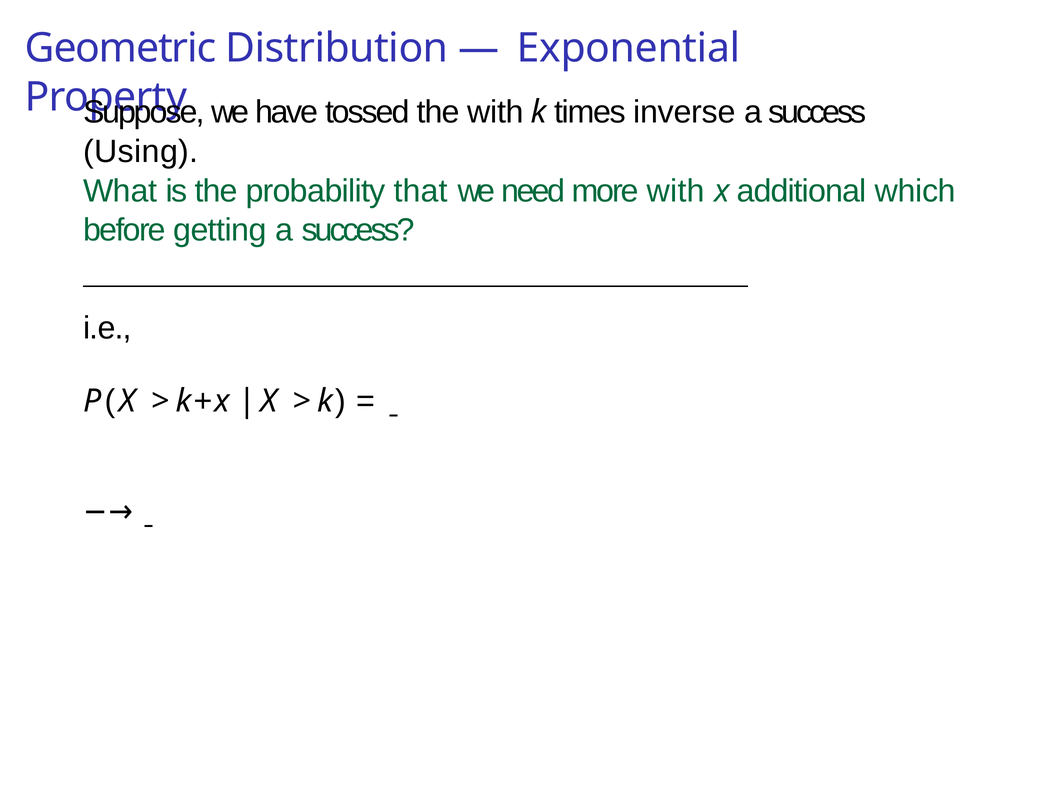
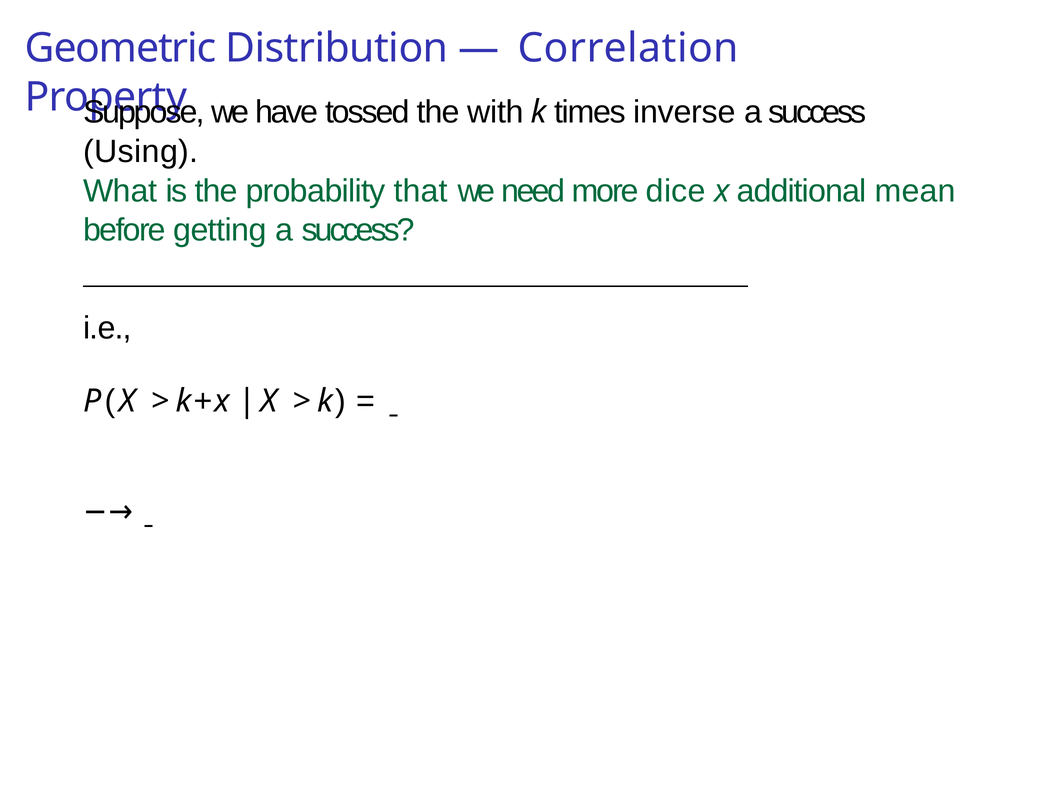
Exponential: Exponential -> Correlation (628, 48)
more with: with -> dice (676, 191)
which: which -> mean (915, 191)
